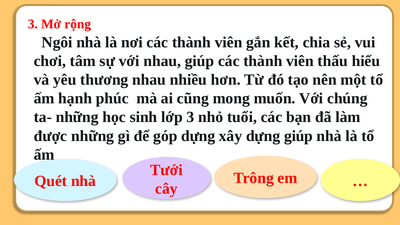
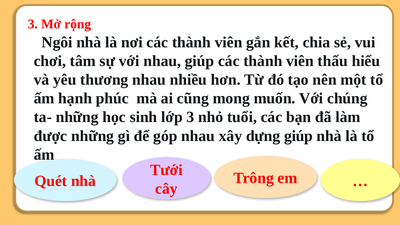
góp dựng: dựng -> nhau (198, 136)
